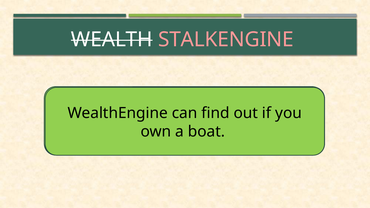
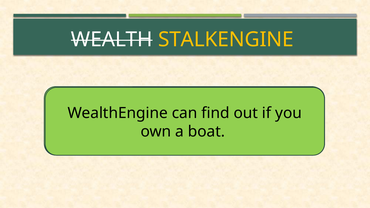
STALKENGINE colour: pink -> yellow (226, 40)
